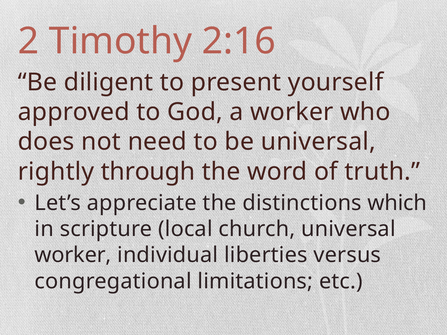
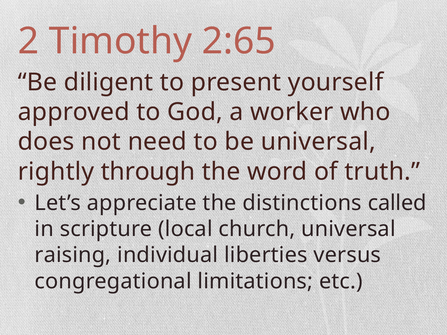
2:16: 2:16 -> 2:65 (239, 41)
which: which -> called (397, 203)
worker: worker -> raising (73, 255)
